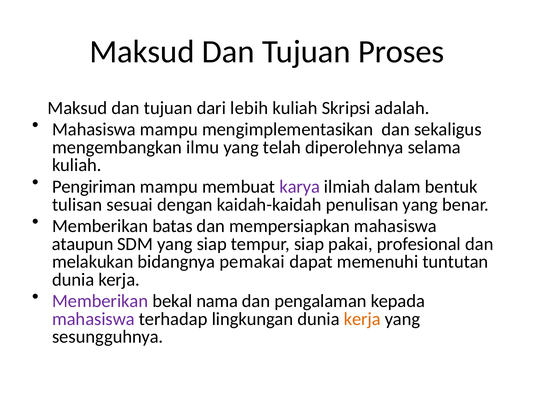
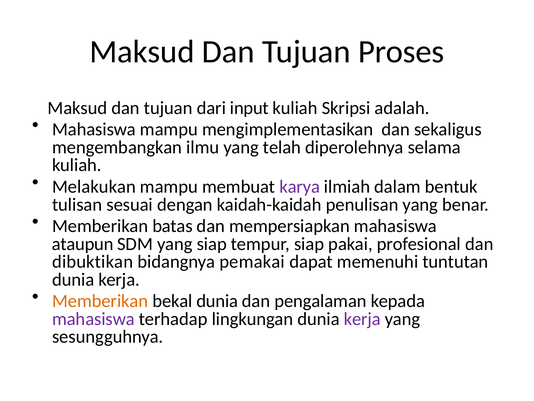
lebih: lebih -> input (249, 108)
Pengiriman: Pengiriman -> Melakukan (94, 186)
melakukan: melakukan -> dibuktikan (93, 261)
Memberikan colour: purple -> orange (100, 301)
bekal nama: nama -> dunia (217, 301)
kerja colour: orange -> purple (362, 319)
